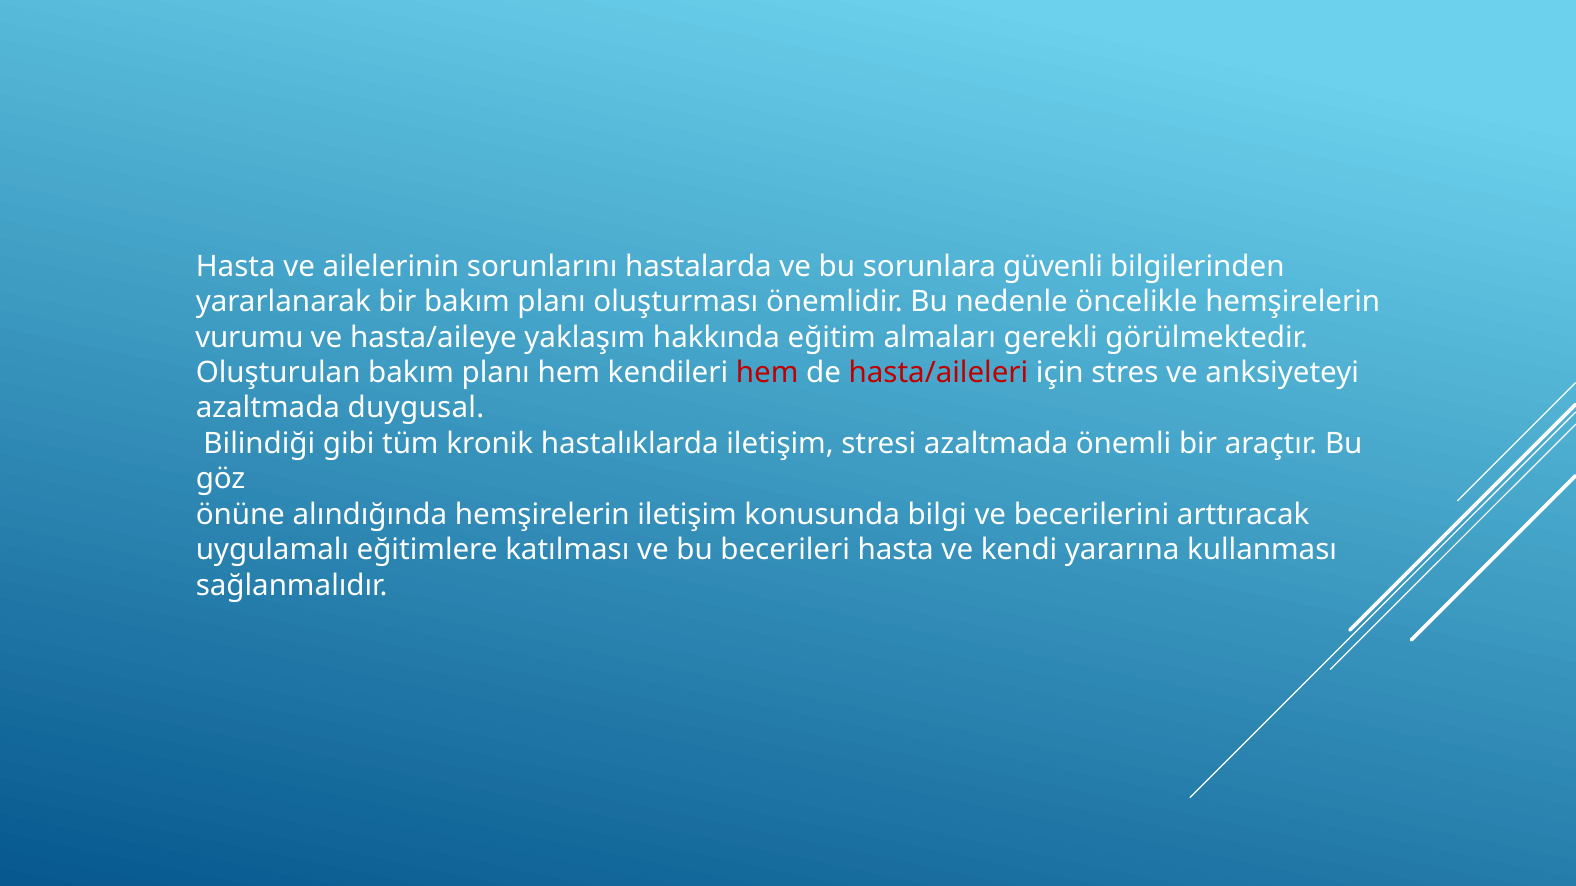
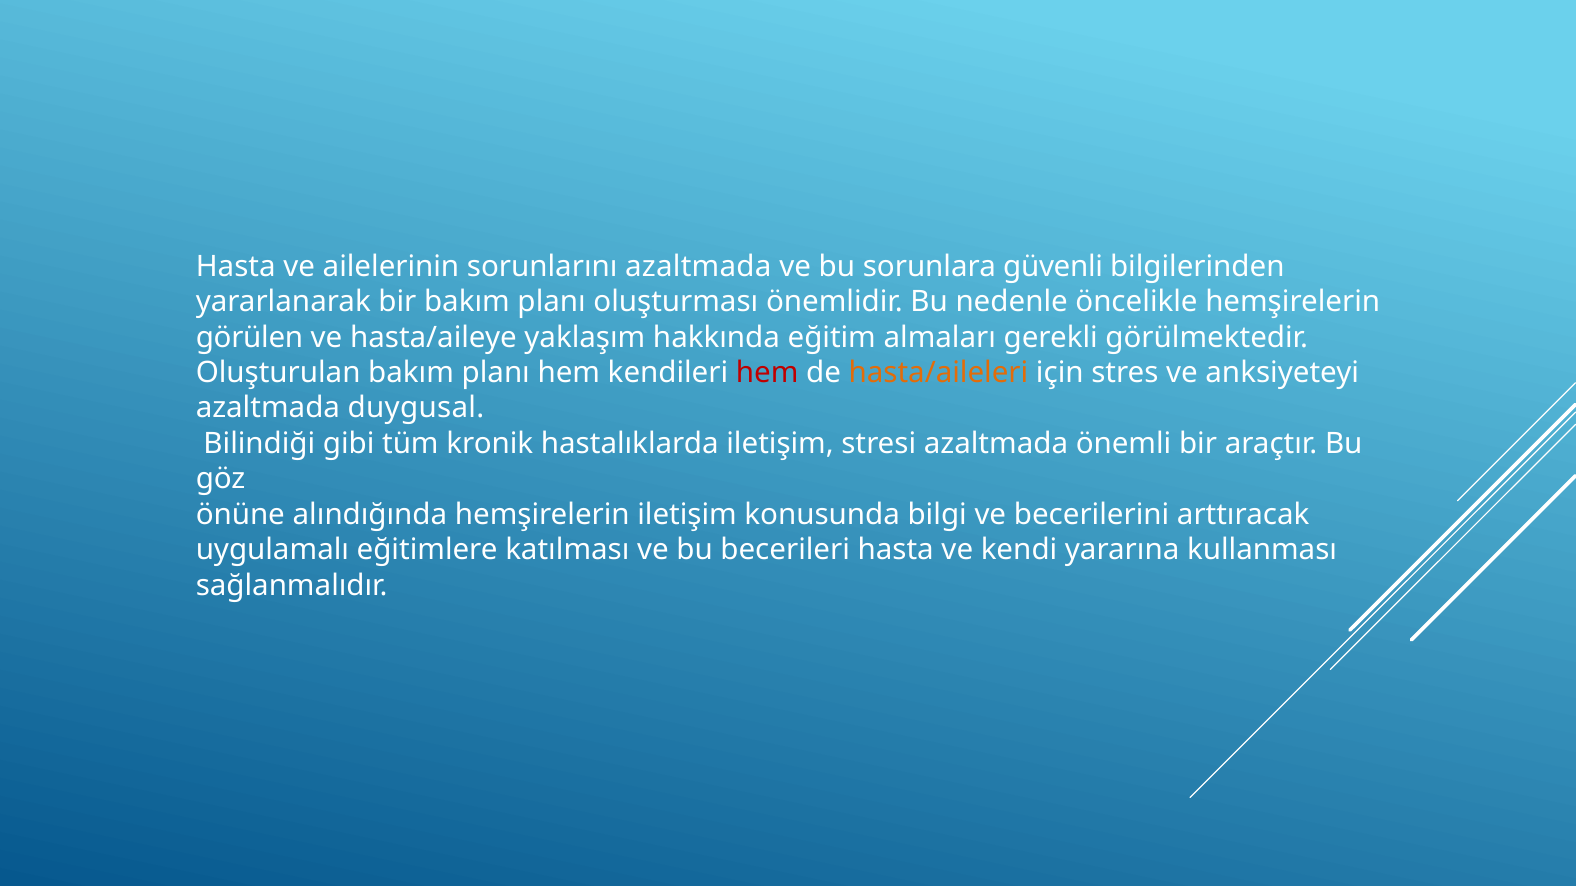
sorunlarını hastalarda: hastalarda -> azaltmada (698, 267)
vurumu: vurumu -> görülen (250, 337)
hasta/aileleri colour: red -> orange (938, 373)
